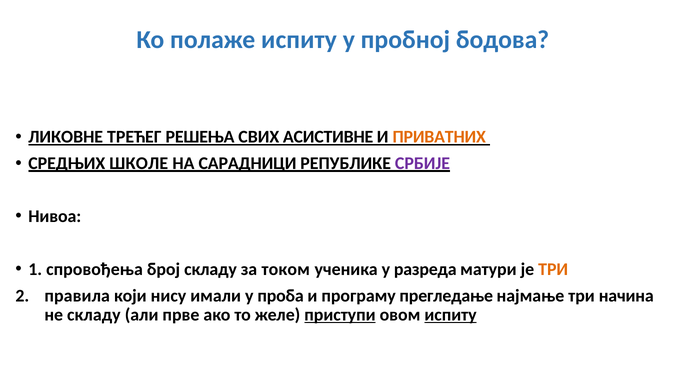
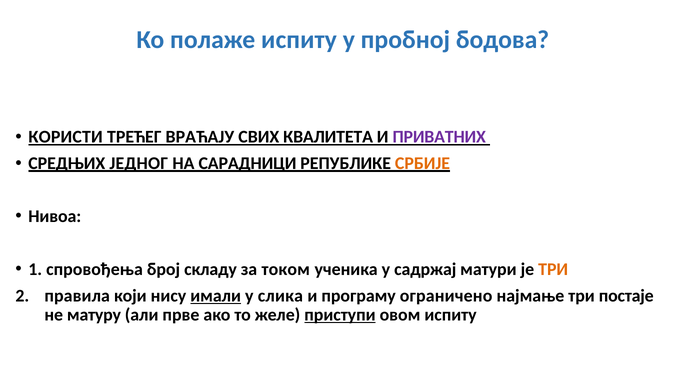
ЛИКОВНЕ: ЛИКОВНЕ -> КОРИСТИ (66, 137)
РЕШЕЊА: РЕШЕЊА -> ВРАЋАЈУ (200, 137)
АСИСТИВНЕ: АСИСТИВНЕ -> КВАЛИТЕТА (328, 137)
ПРИВАТНИХ colour: orange -> purple (439, 137)
ШКОЛЕ: ШКОЛЕ -> ЈЕДНОГ (139, 163)
СРБИЈЕ colour: purple -> orange (422, 163)
разреда: разреда -> садржај (425, 269)
имали underline: none -> present (216, 296)
проба: проба -> слика (280, 296)
прегледање: прегледање -> ограничено (446, 296)
начина: начина -> постаје (626, 296)
не складу: складу -> матуру (94, 315)
испиту underline: present -> none (451, 315)
